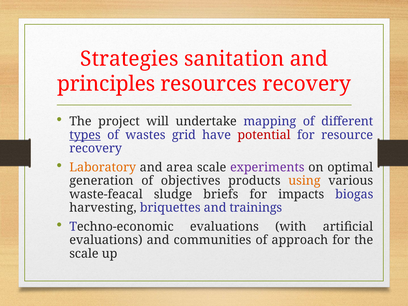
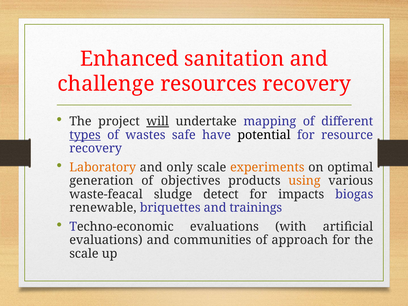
Strategies: Strategies -> Enhanced (130, 59)
principles: principles -> challenge (106, 84)
will underline: none -> present (158, 121)
grid: grid -> safe (184, 135)
potential colour: red -> black (264, 135)
area: area -> only (180, 167)
experiments colour: purple -> orange (267, 167)
briefs: briefs -> detect (221, 194)
harvesting: harvesting -> renewable (103, 208)
